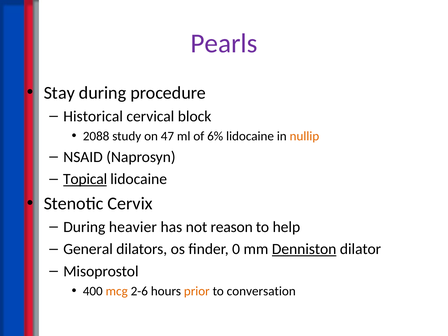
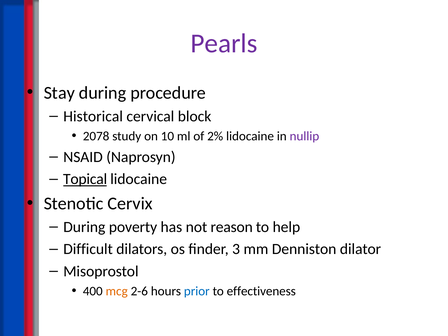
2088: 2088 -> 2078 (96, 136)
47: 47 -> 10 (167, 136)
6%: 6% -> 2% (215, 136)
nullip colour: orange -> purple (304, 136)
heavier: heavier -> poverty (133, 227)
General: General -> Difficult (88, 249)
0: 0 -> 3 (236, 249)
Denniston underline: present -> none (304, 249)
prior colour: orange -> blue (197, 291)
conversation: conversation -> effectiveness (261, 291)
